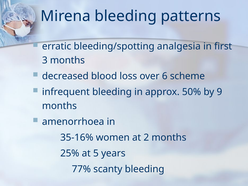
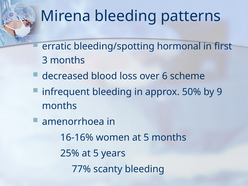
analgesia: analgesia -> hormonal (179, 46)
35-16%: 35-16% -> 16-16% (77, 137)
women at 2: 2 -> 5 (146, 137)
